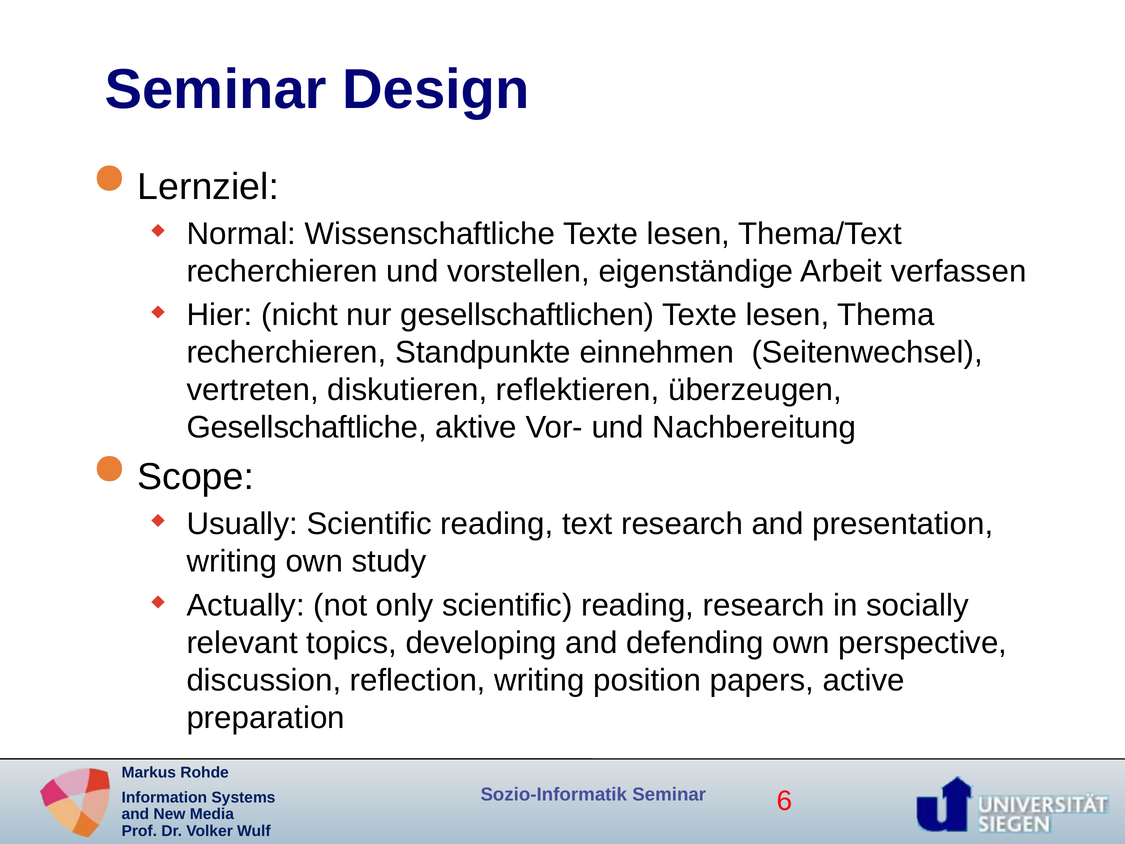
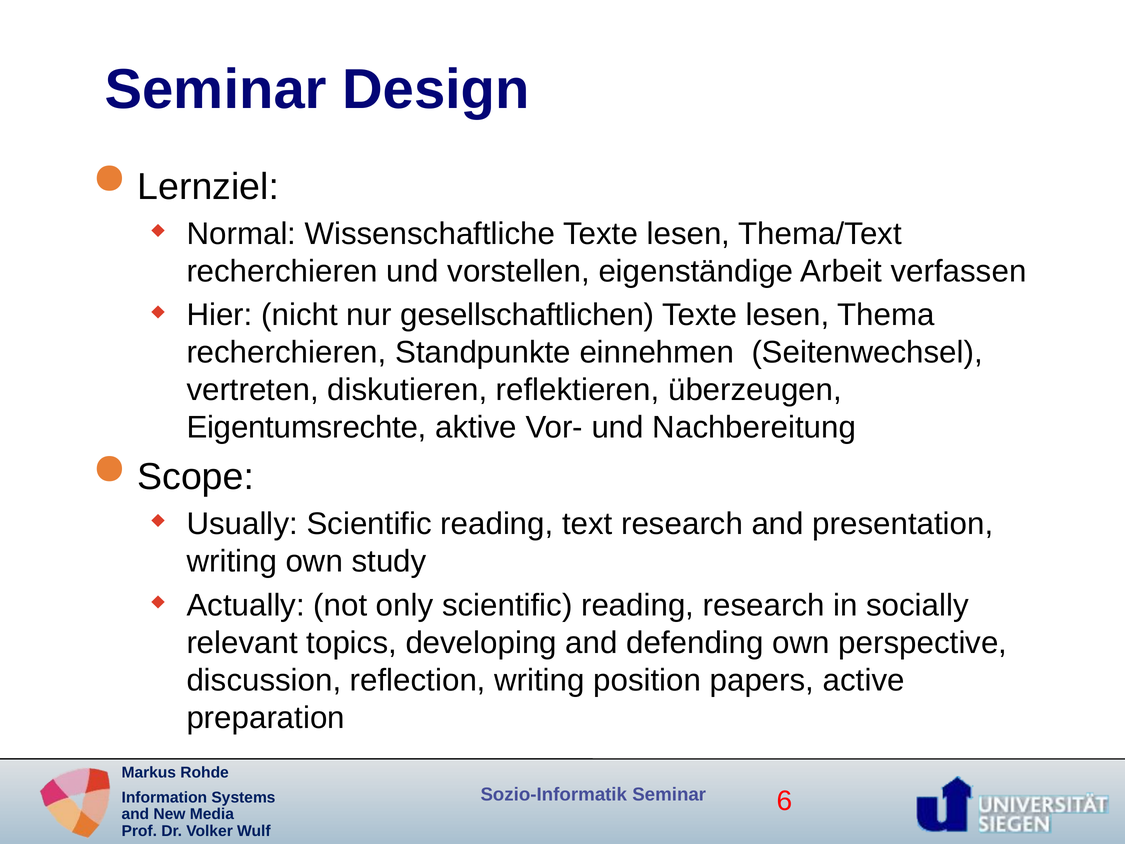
Gesellschaftliche: Gesellschaftliche -> Eigentumsrechte (307, 428)
